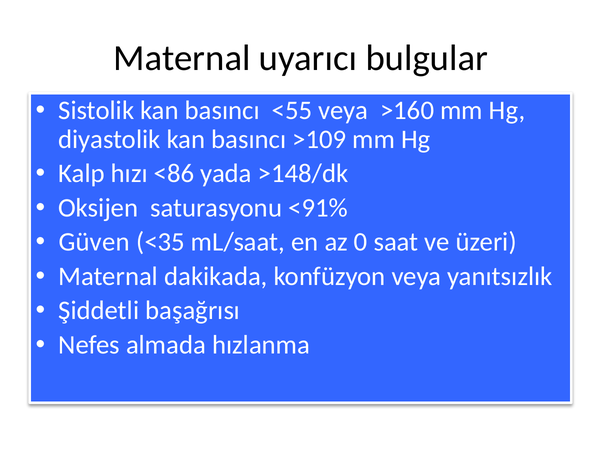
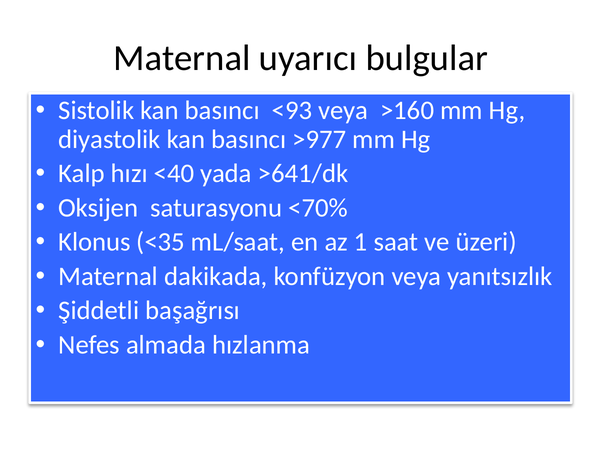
<55: <55 -> <93 (292, 111)
>109: >109 -> >977 (319, 140)
<86: <86 -> <40 (174, 174)
>148/dk: >148/dk -> >641/dk (303, 174)
<91%: <91% -> <70% (318, 208)
Güven: Güven -> Klonus (94, 242)
0: 0 -> 1 (361, 242)
